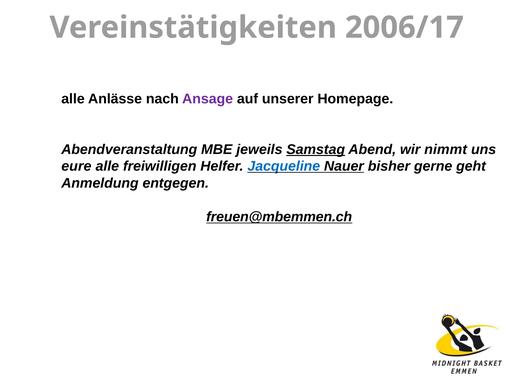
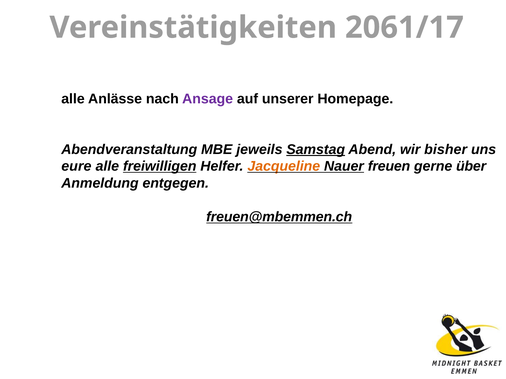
2006/17: 2006/17 -> 2061/17 (404, 28)
nimmt: nimmt -> bisher (446, 150)
freiwilligen underline: none -> present (160, 166)
Jacqueline colour: blue -> orange (284, 166)
bisher: bisher -> freuen (389, 166)
geht: geht -> über (471, 166)
